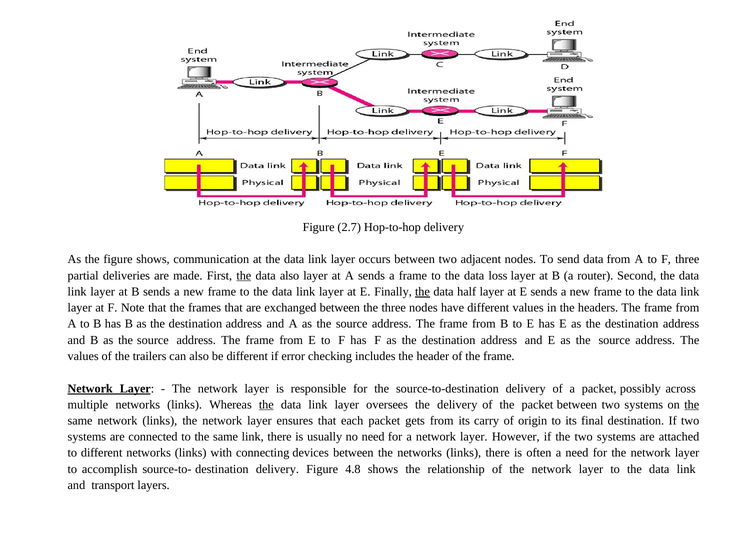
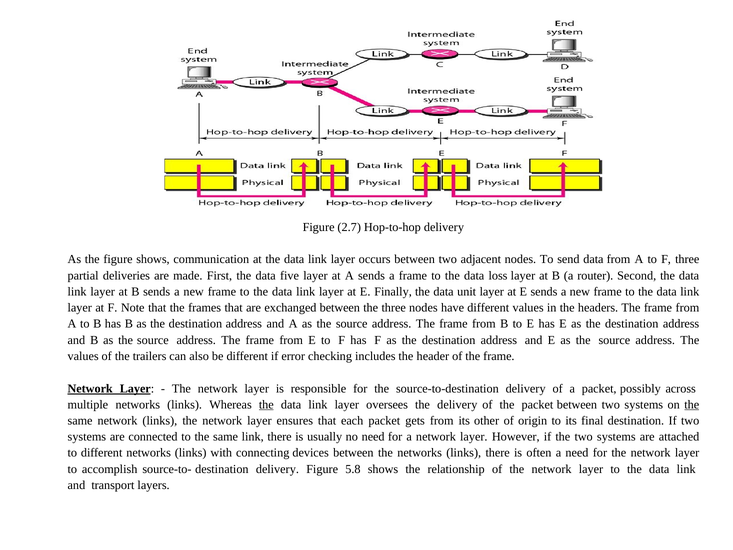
the underline: present -> none (244, 275)
data also: also -> five (290, 275)
the underline: present -> none (422, 292)
half: half -> unit (467, 292)
carry: carry -> other (487, 421)
4.8: 4.8 -> 5.8 (353, 469)
